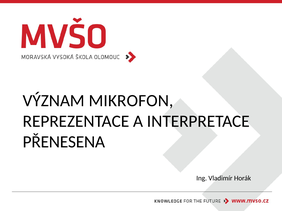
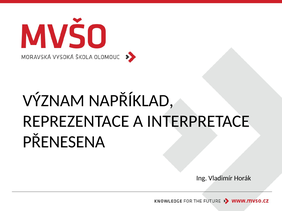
MIKROFON: MIKROFON -> NAPŘÍKLAD (131, 101)
